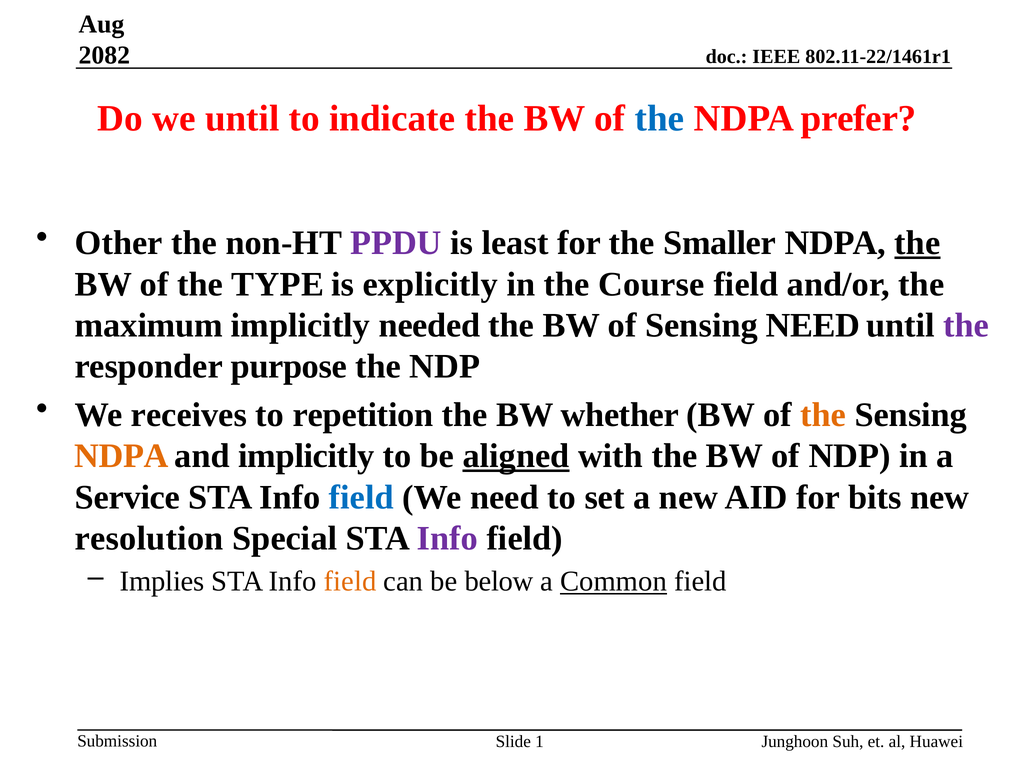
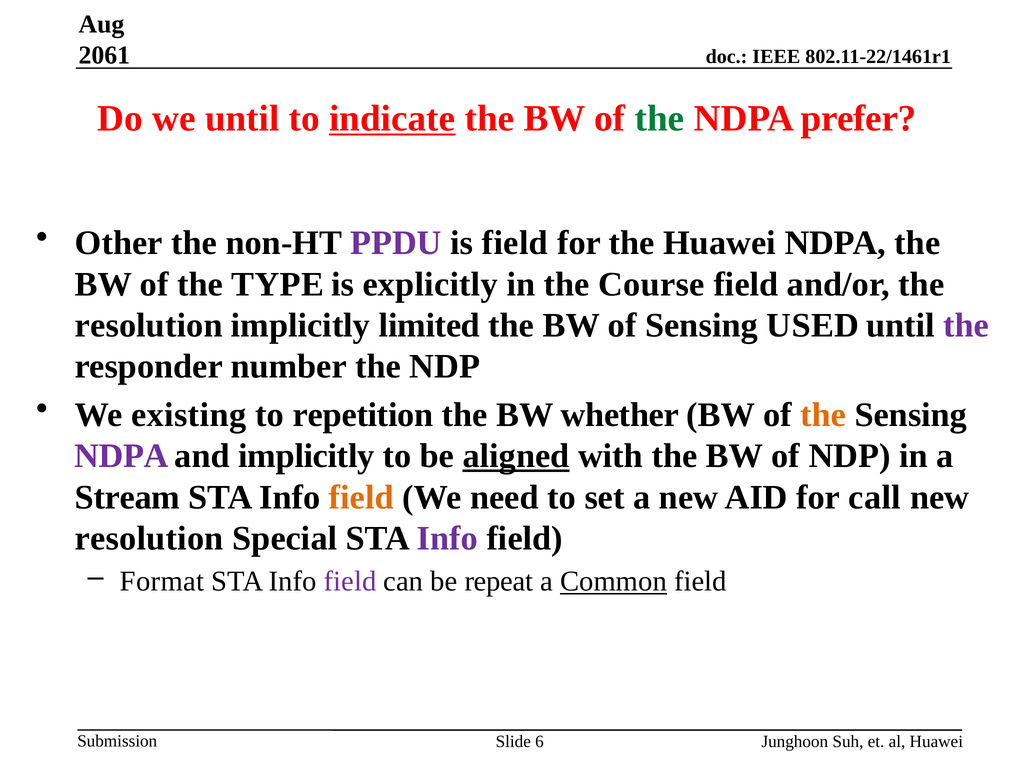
2082: 2082 -> 2061 (104, 55)
indicate underline: none -> present (392, 119)
the colour: blue -> green (660, 119)
is least: least -> field (515, 243)
the Smaller: Smaller -> Huawei (720, 243)
the underline: present -> none (917, 243)
maximum: maximum -> resolution (149, 326)
needed: needed -> limited (429, 326)
Sensing NEED: NEED -> USED (813, 326)
purpose: purpose -> number (289, 367)
receives: receives -> existing (189, 415)
NDPA colour: orange -> purple (121, 456)
Service: Service -> Stream (127, 497)
field colour: blue -> orange (361, 497)
bits: bits -> call (875, 497)
Implies: Implies -> Format (162, 582)
field colour: orange -> purple (350, 582)
below: below -> repeat (499, 582)
1: 1 -> 6 (540, 742)
